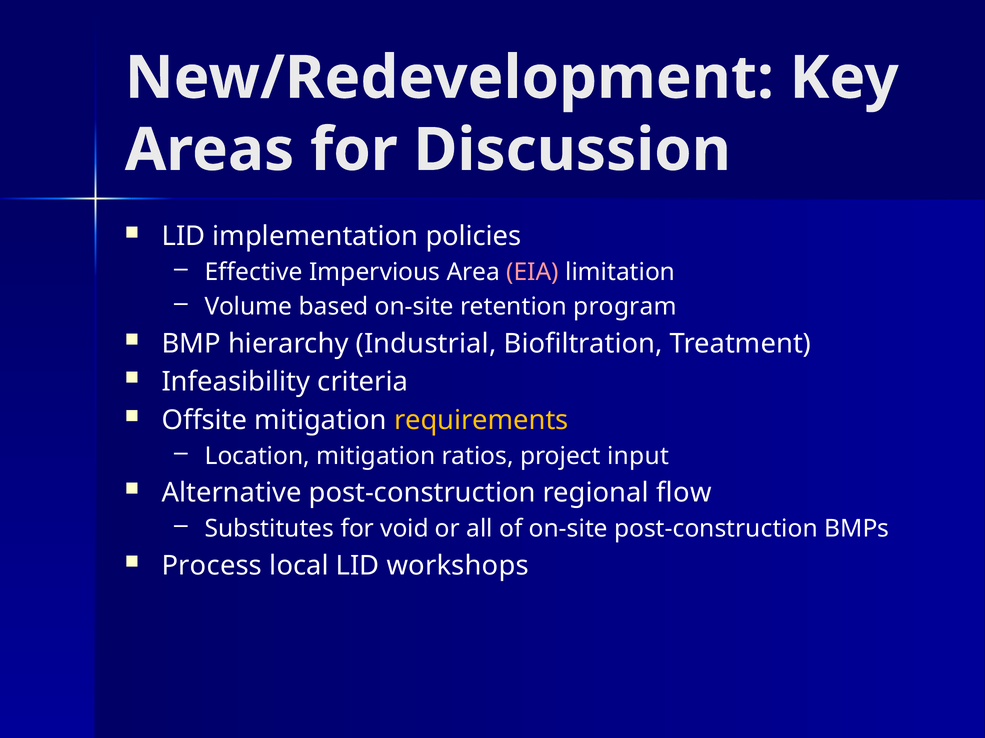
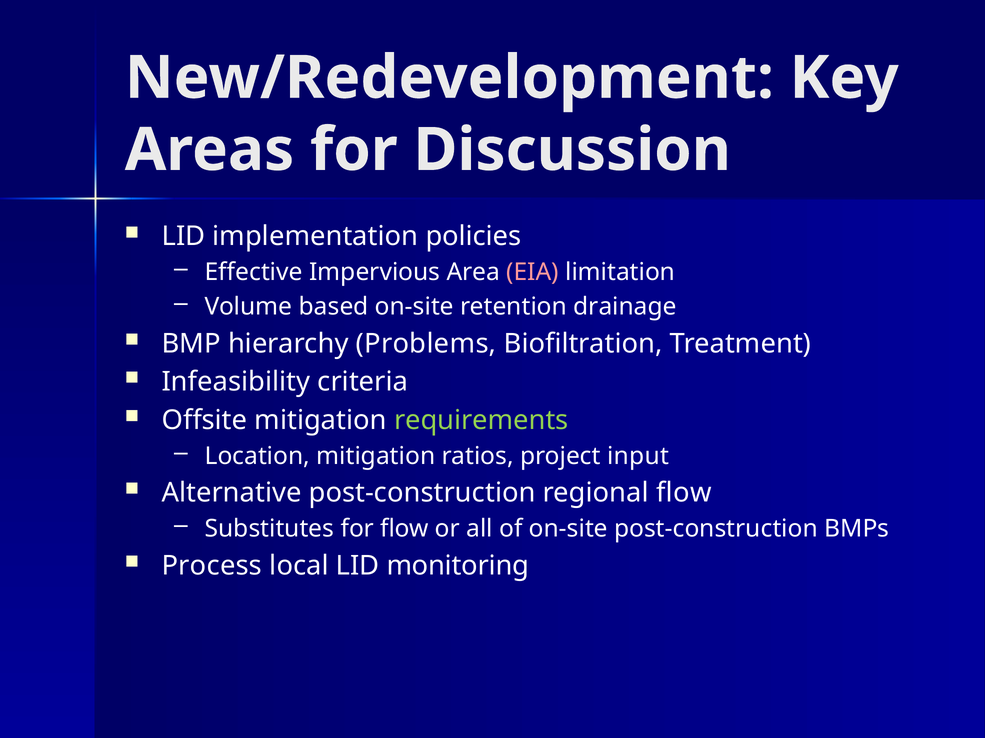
program: program -> drainage (625, 307)
Industrial: Industrial -> Problems (426, 344)
requirements colour: yellow -> light green (481, 421)
for void: void -> flow (405, 529)
workshops: workshops -> monitoring (458, 566)
